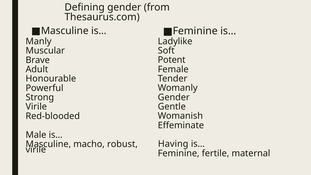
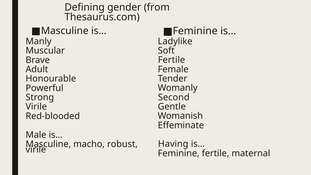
Potent: Potent -> Fertile (172, 60)
Gender: Gender -> Second (174, 97)
